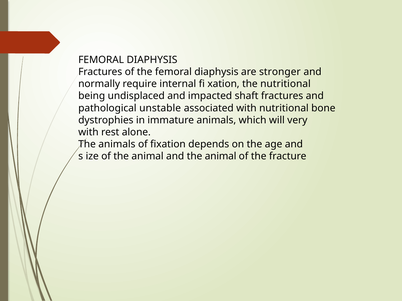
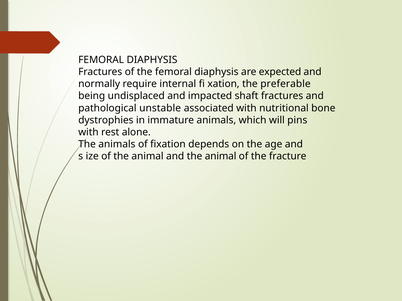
stronger: stronger -> expected (280, 72)
the nutritional: nutritional -> preferable (285, 84)
very: very -> pins (297, 120)
